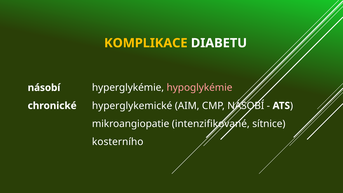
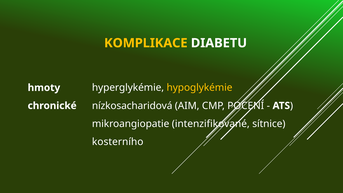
násobí: násobí -> hmoty (44, 88)
hypoglykémie colour: pink -> yellow (200, 88)
hyperglykemické: hyperglykemické -> nízkosacharidová (132, 106)
CMP NÁSOBÍ: NÁSOBÍ -> POCENÍ (246, 106)
